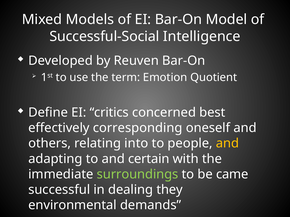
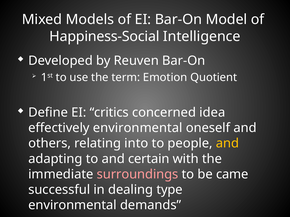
Successful-Social: Successful-Social -> Happiness-Social (104, 37)
best: best -> idea (212, 113)
effectively corresponding: corresponding -> environmental (138, 128)
surroundings colour: light green -> pink (138, 175)
they: they -> type (170, 190)
